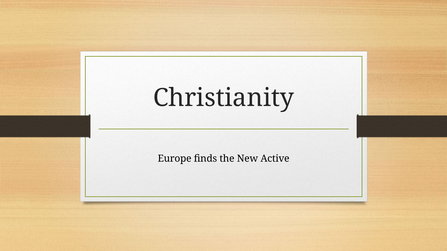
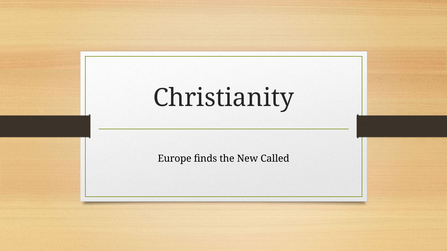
Active: Active -> Called (275, 159)
